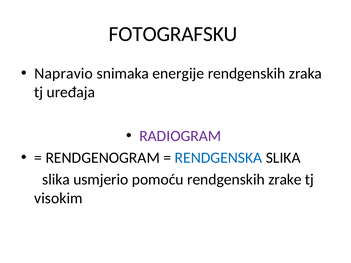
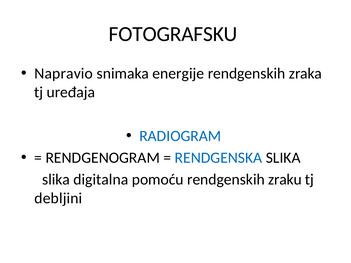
RADIOGRAM colour: purple -> blue (180, 136)
usmjerio: usmjerio -> digitalna (101, 180)
zrake: zrake -> zraku (285, 180)
visokim: visokim -> debljini (58, 198)
